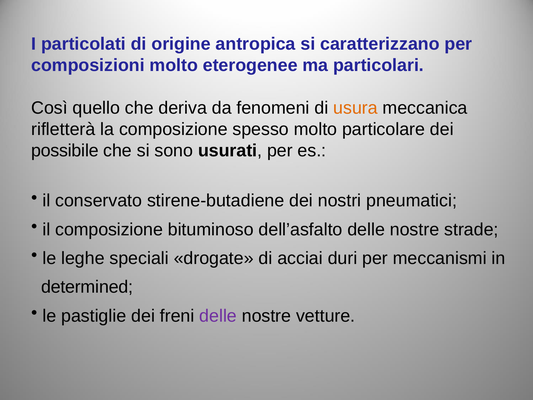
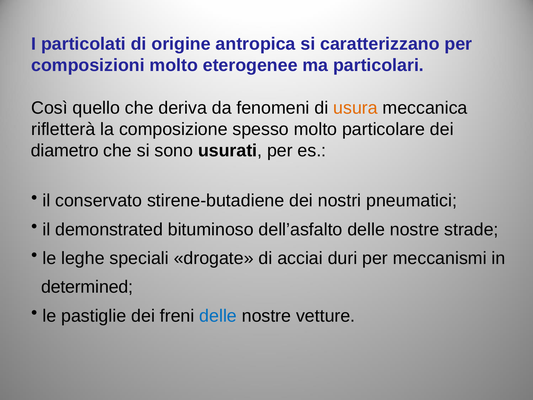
possibile: possibile -> diametro (65, 151)
il composizione: composizione -> demonstrated (109, 229)
delle colour: purple -> blue (218, 316)
